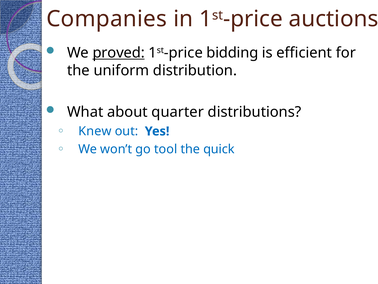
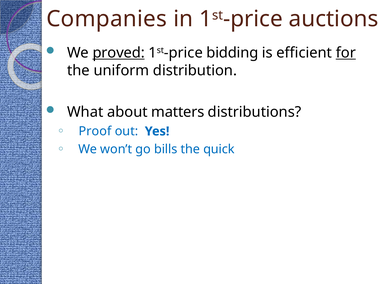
for underline: none -> present (346, 53)
quarter: quarter -> matters (178, 112)
Knew: Knew -> Proof (95, 131)
tool: tool -> bills (166, 149)
